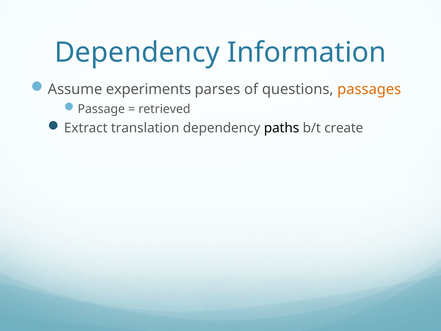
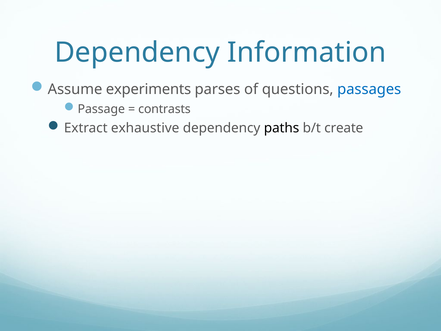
passages colour: orange -> blue (369, 89)
retrieved: retrieved -> contrasts (164, 109)
translation: translation -> exhaustive (145, 128)
